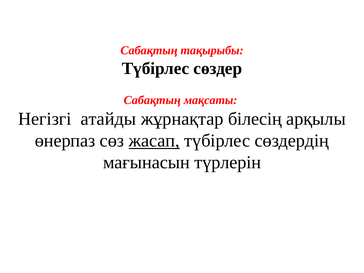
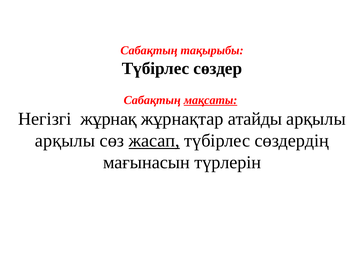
мақсаты underline: none -> present (211, 100)
атайды: атайды -> жұрнақ (109, 119)
білесің: білесің -> атайды (255, 119)
өнерпаз: өнерпаз -> арқылы (65, 141)
